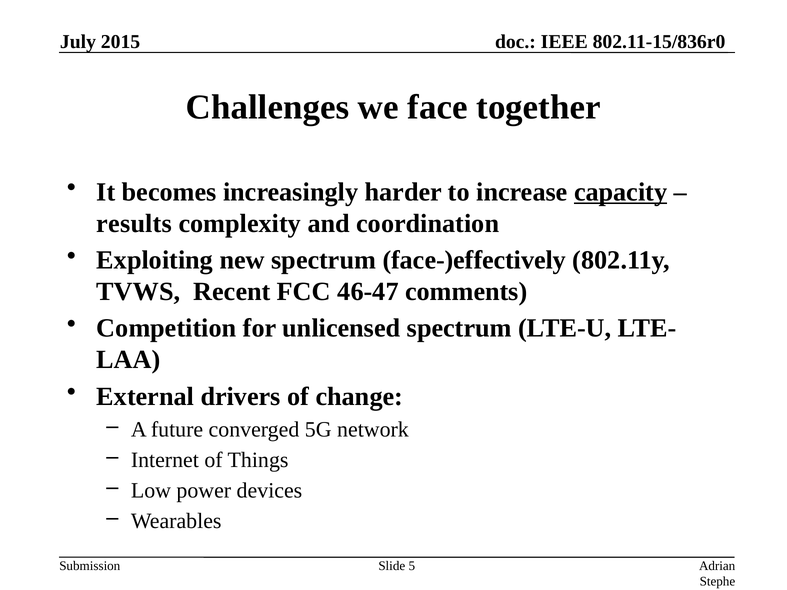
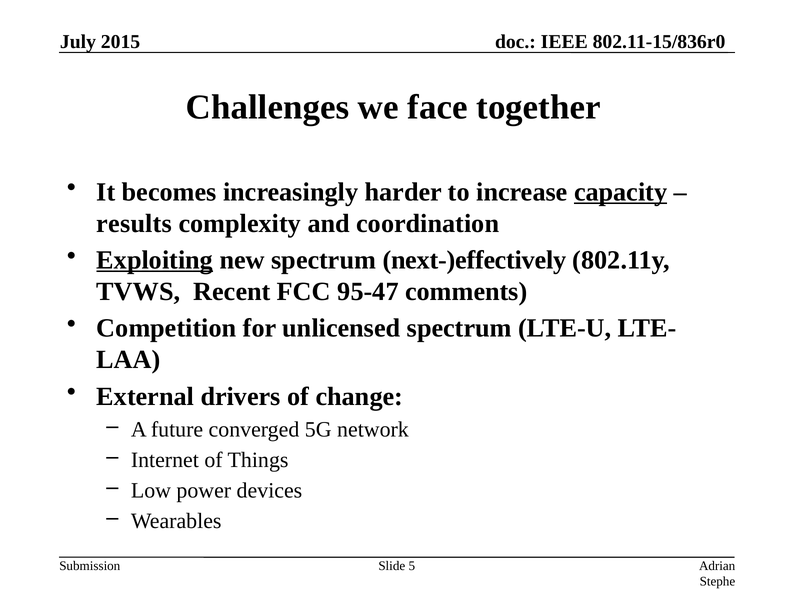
Exploiting underline: none -> present (155, 260)
face-)effectively: face-)effectively -> next-)effectively (474, 260)
46-47: 46-47 -> 95-47 (368, 292)
